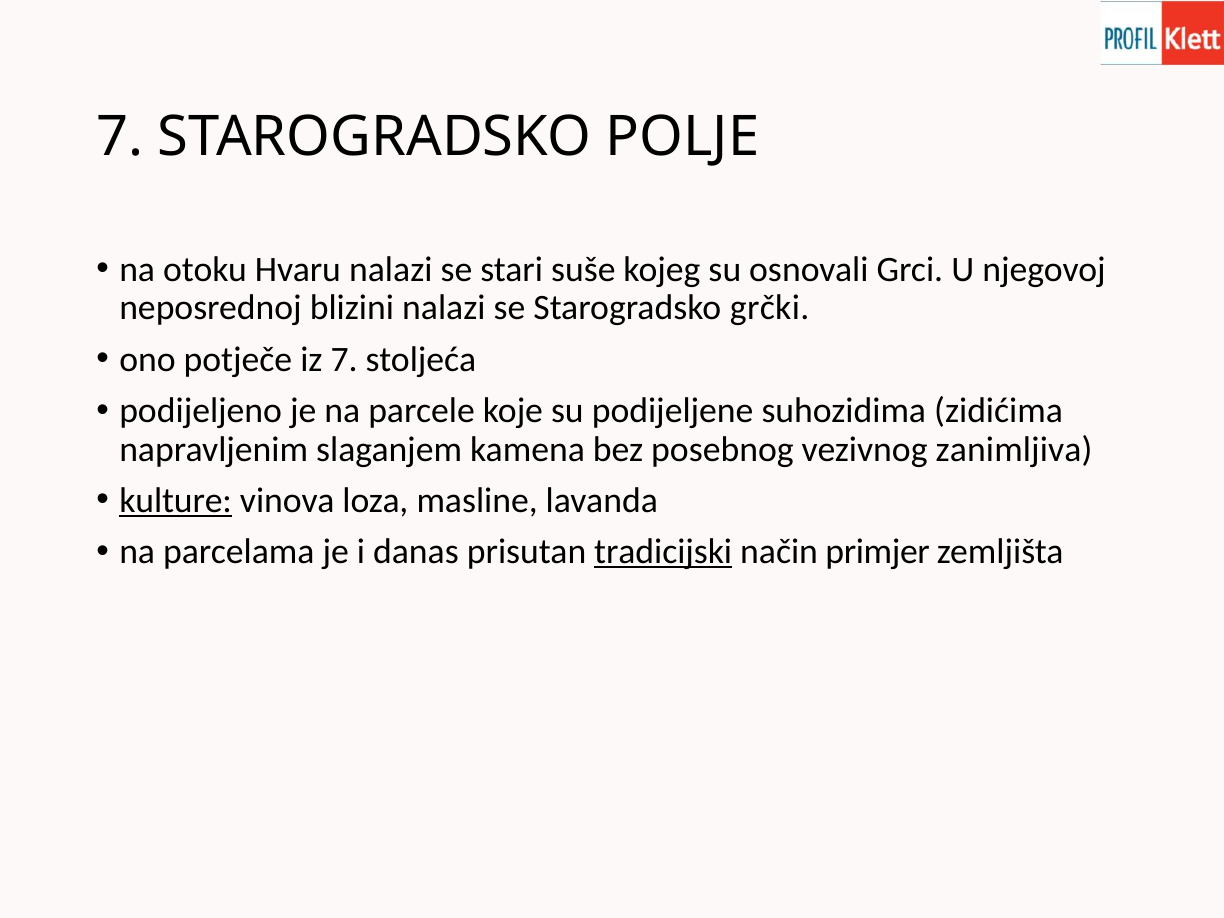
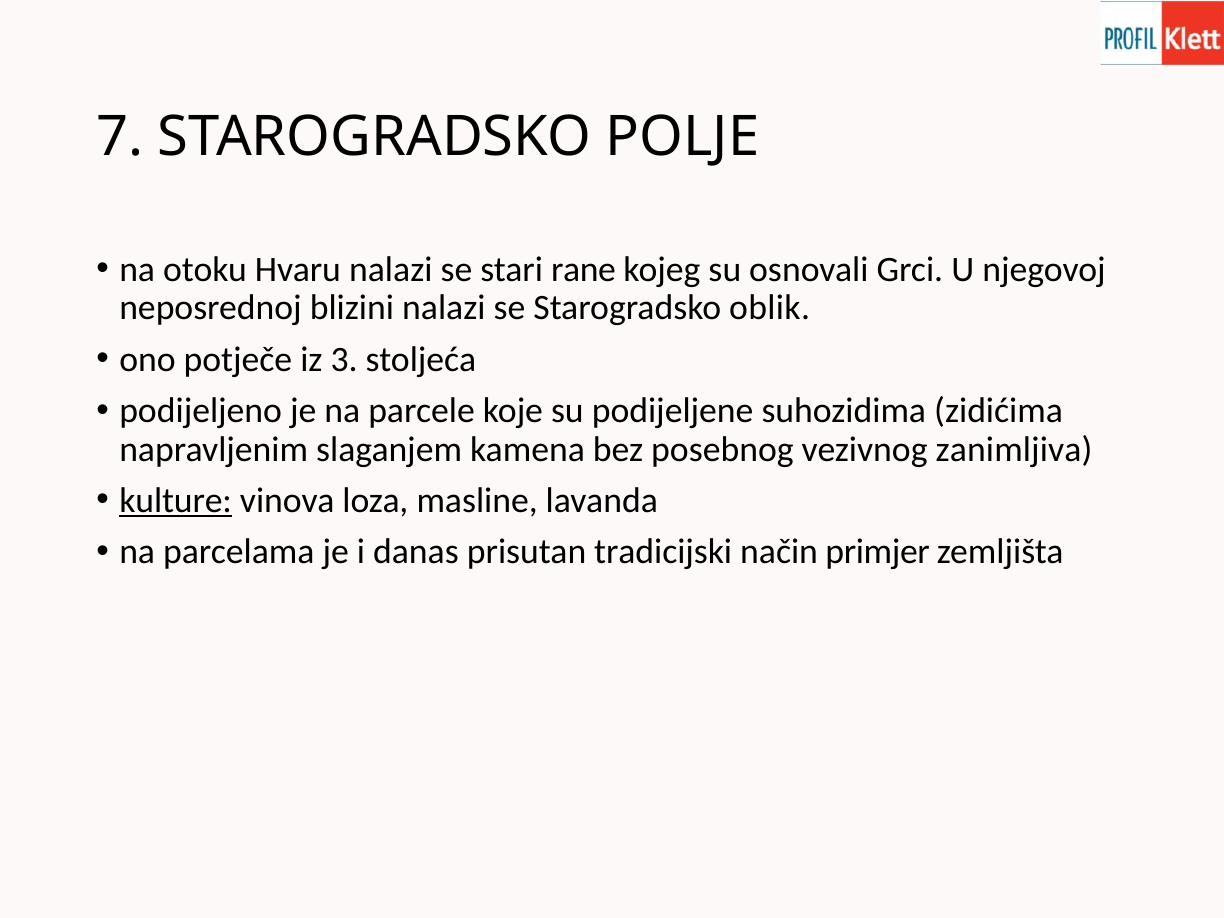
suše: suše -> rane (584, 270)
grčki: grčki -> oblik (770, 308)
iz 7: 7 -> 3 (344, 359)
tradicijski underline: present -> none (663, 552)
